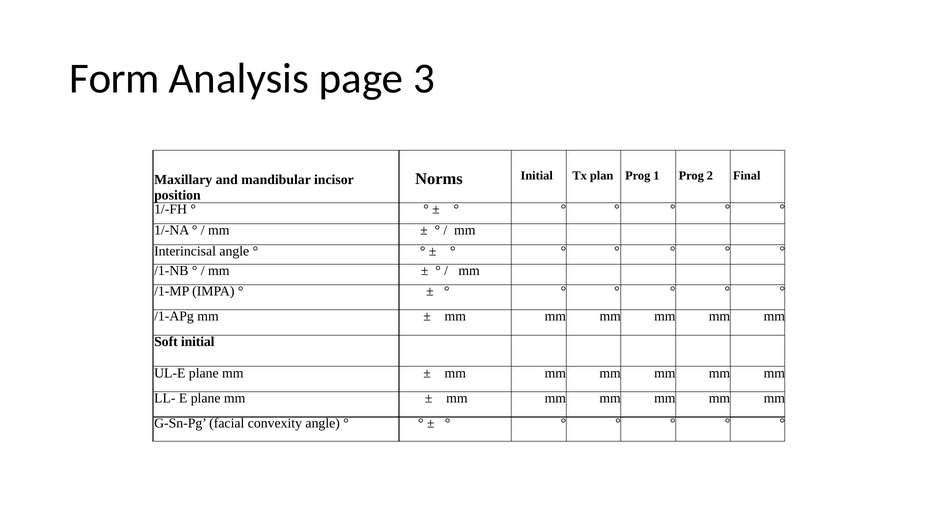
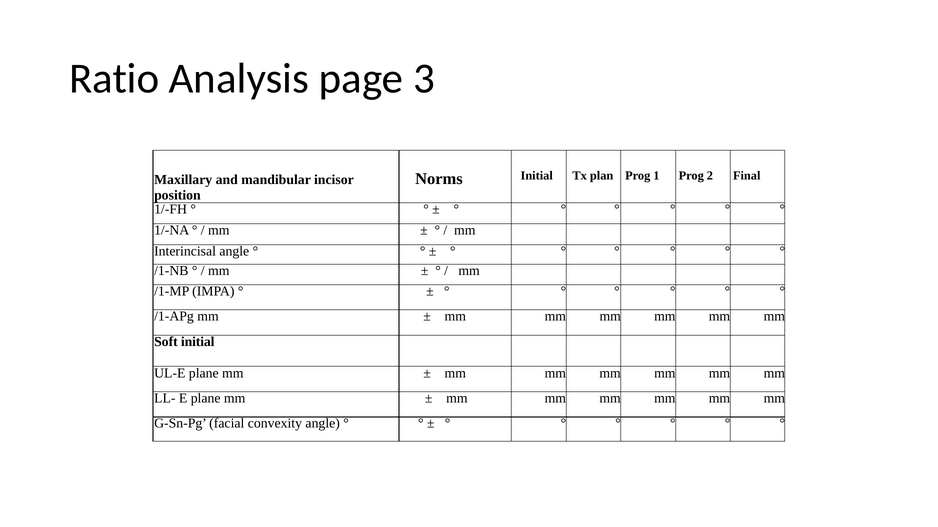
Form: Form -> Ratio (114, 79)
